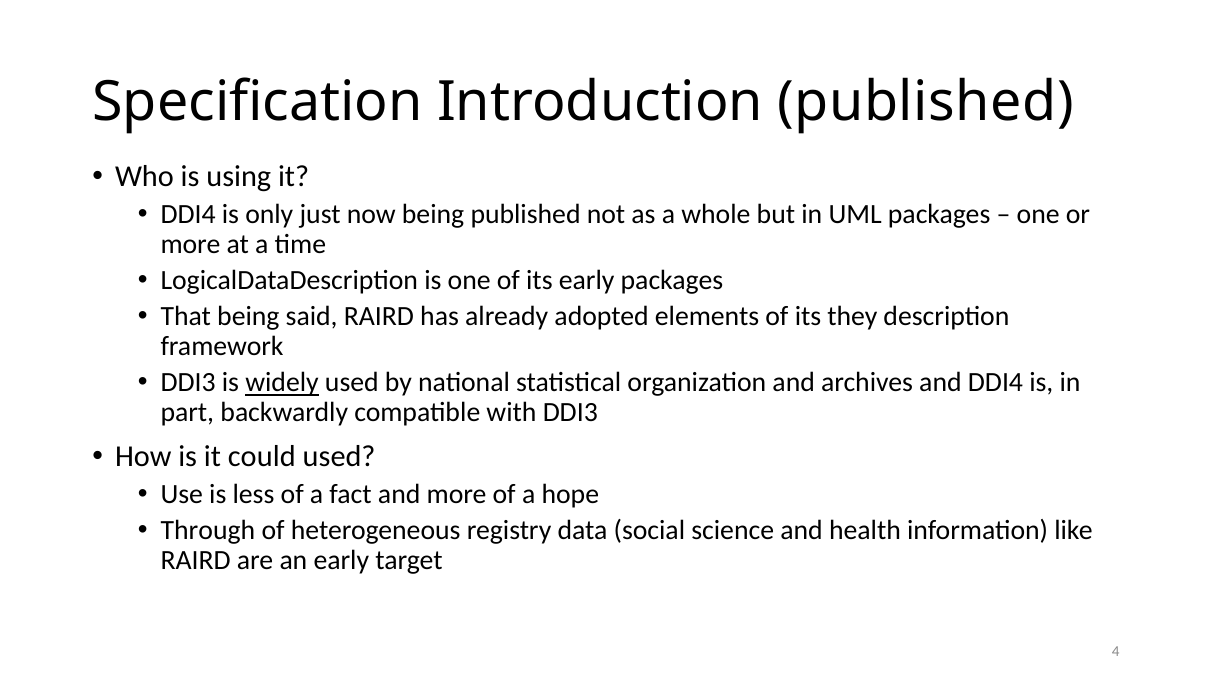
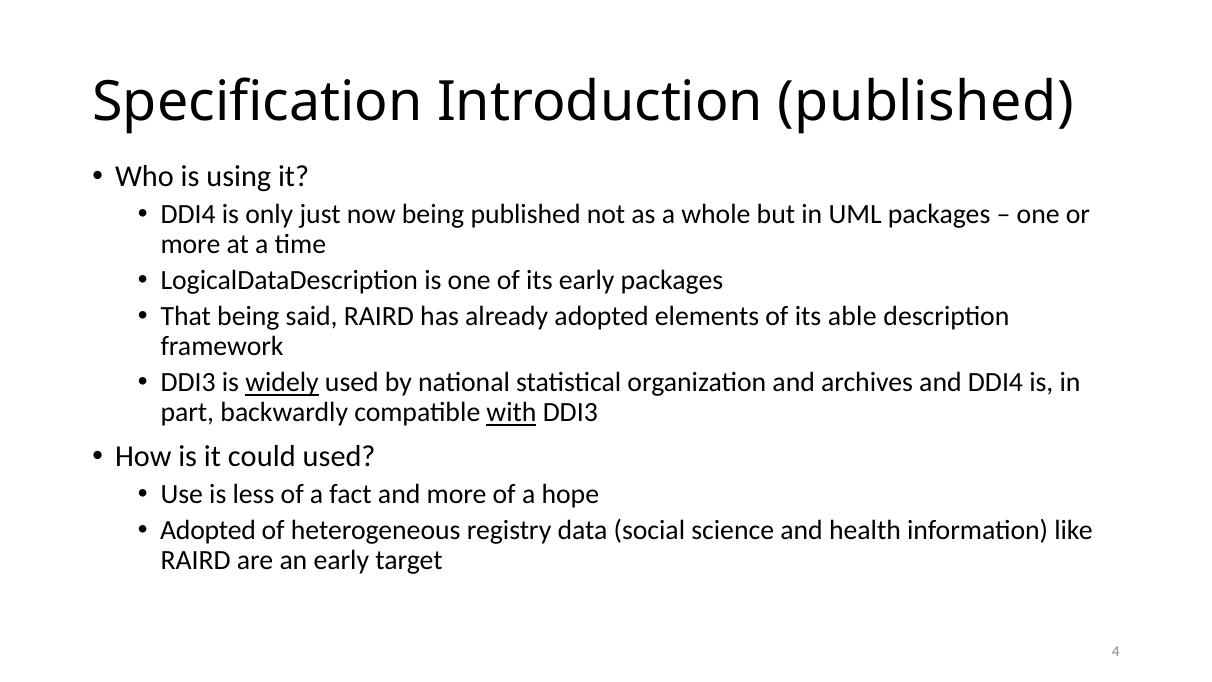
they: they -> able (852, 316)
with underline: none -> present (511, 413)
Through: Through -> Adopted (208, 530)
